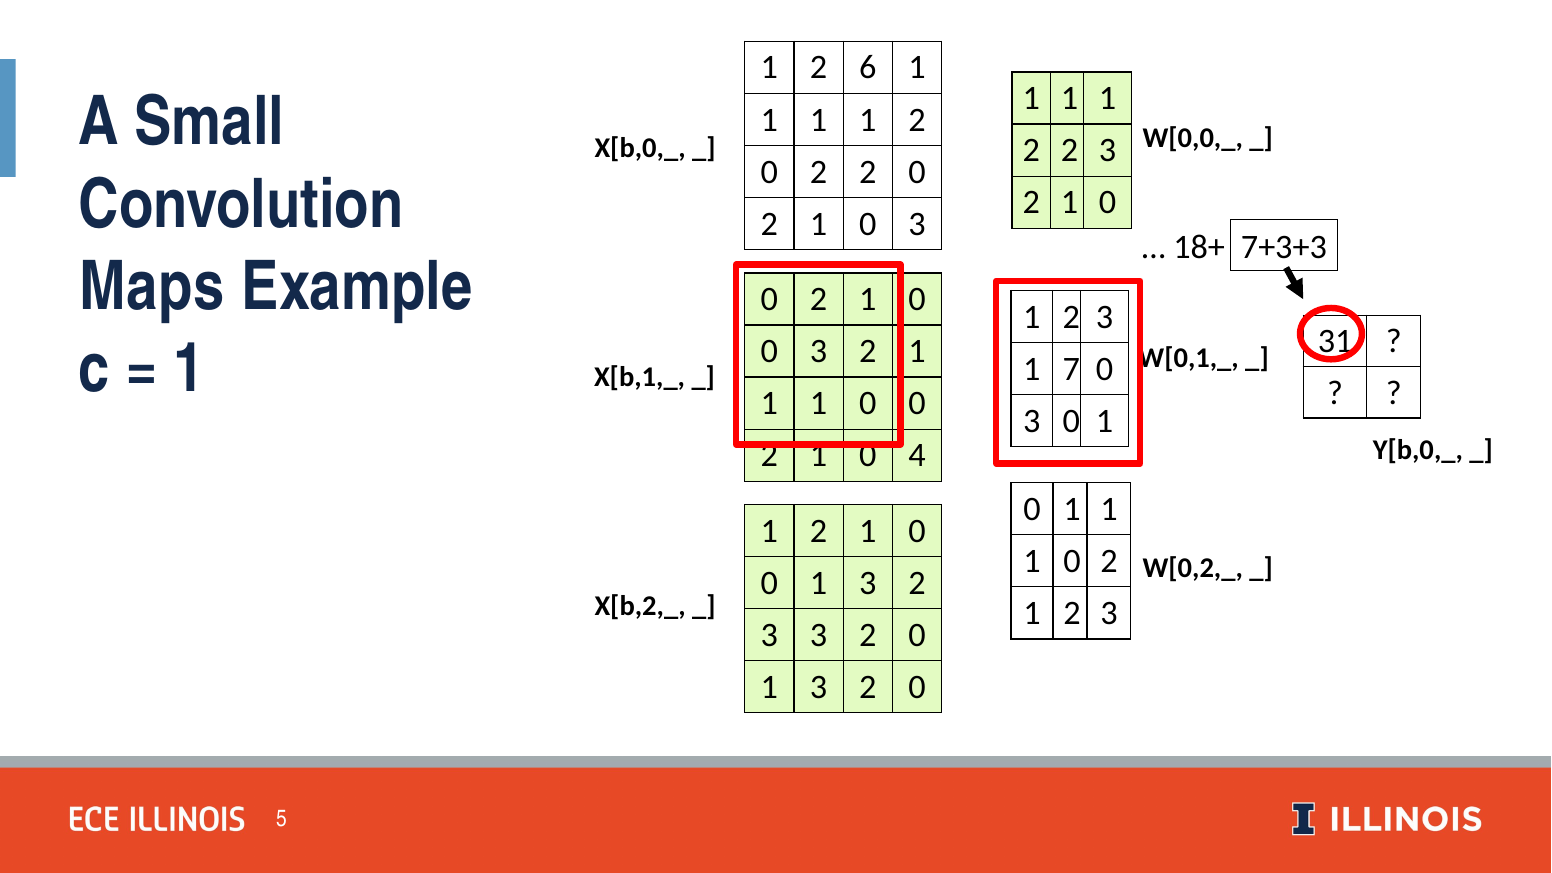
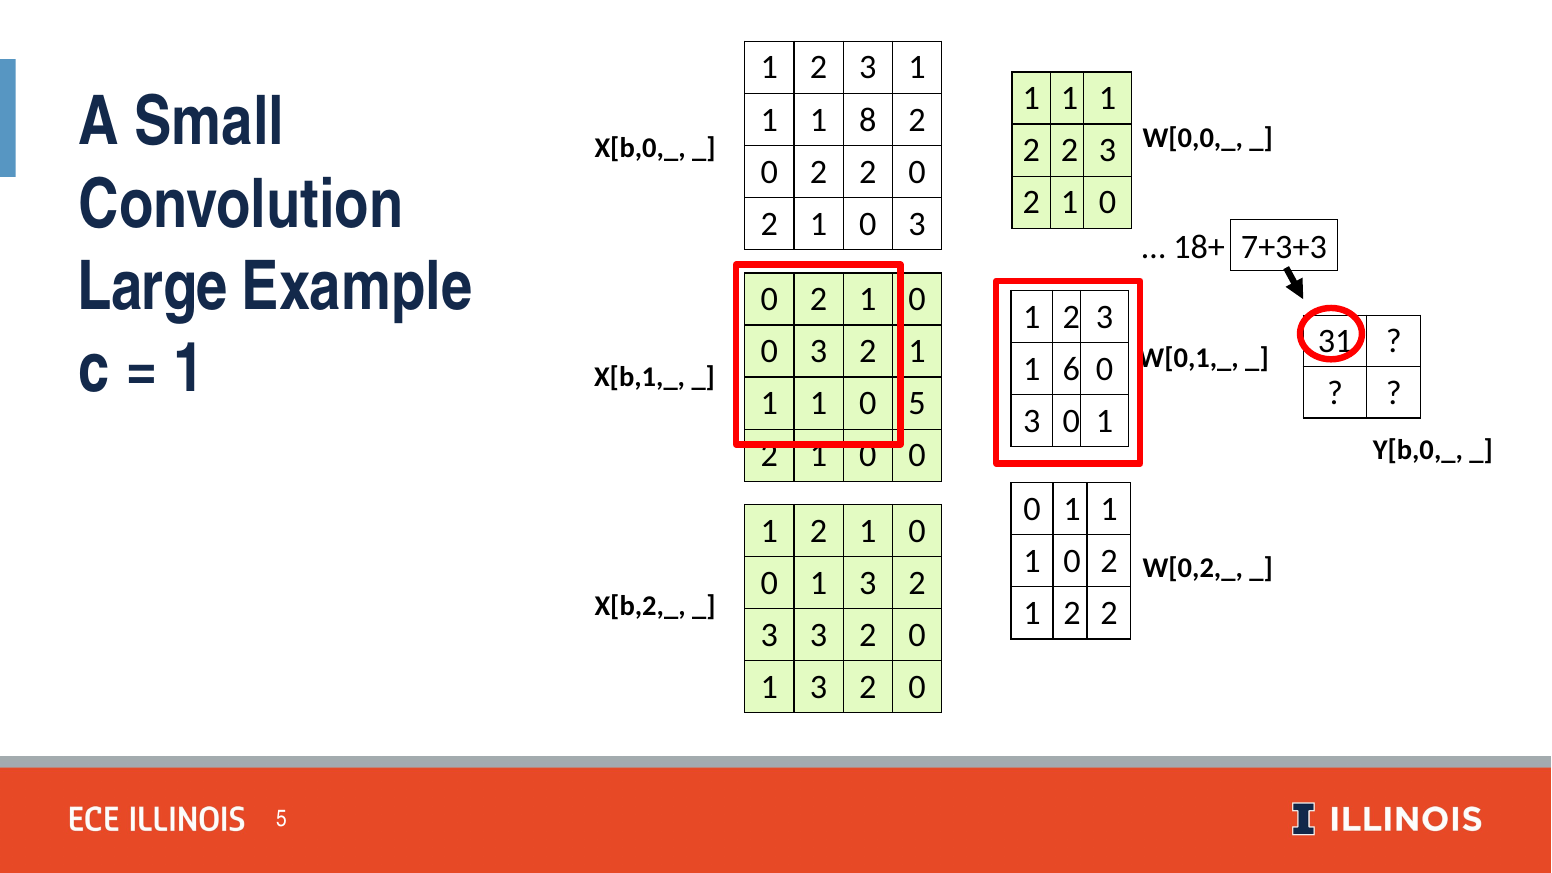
6: 6 -> 3 (868, 68)
1: 1 -> 8 (868, 120)
Maps: Maps -> Large (153, 287)
7: 7 -> 6 (1071, 369)
1 1 0 0: 0 -> 5 (917, 403)
4: 4 -> 0 (917, 455)
3: 3 -> 2 (1109, 613)
